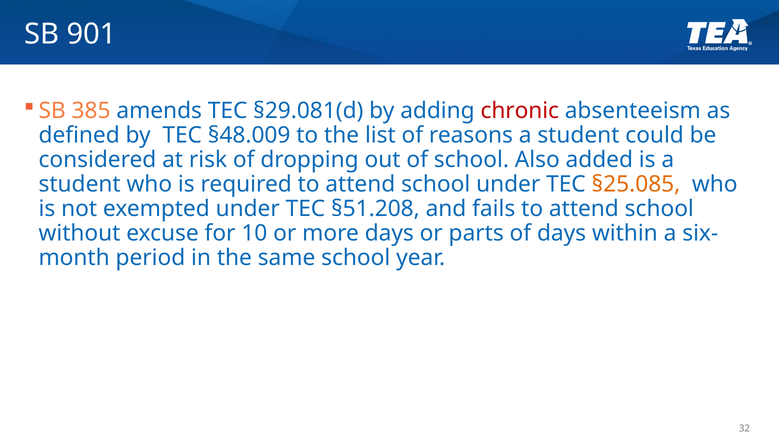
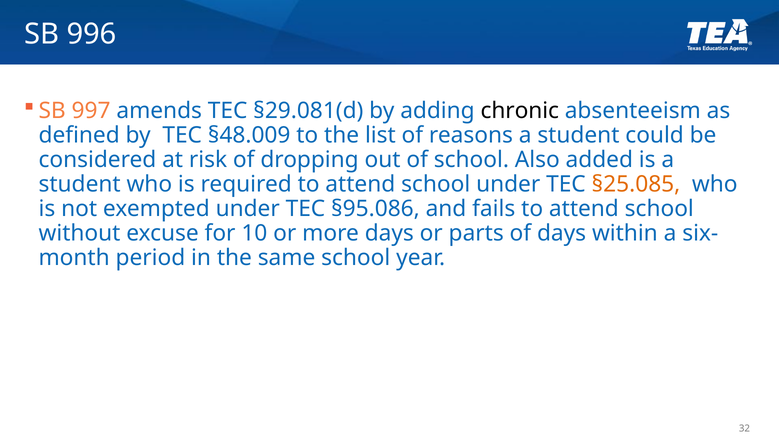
901: 901 -> 996 (92, 34)
385: 385 -> 997 (91, 111)
chronic colour: red -> black (520, 111)
§51.208: §51.208 -> §95.086 (375, 209)
